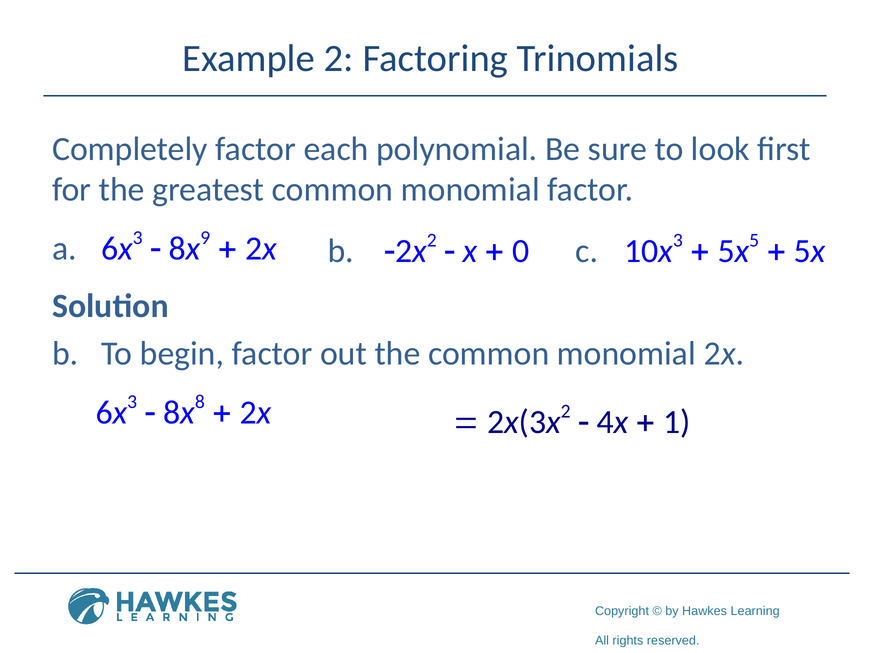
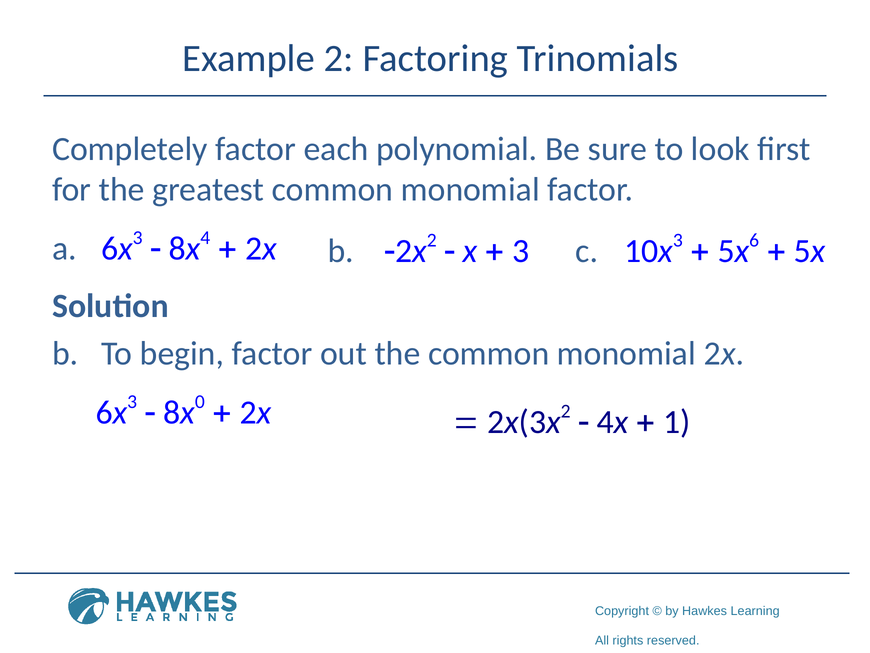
9: 9 -> 4 (205, 237)
0: 0 -> 3 (521, 251)
5: 5 -> 6 (754, 240)
8: 8 -> 0 (200, 401)
